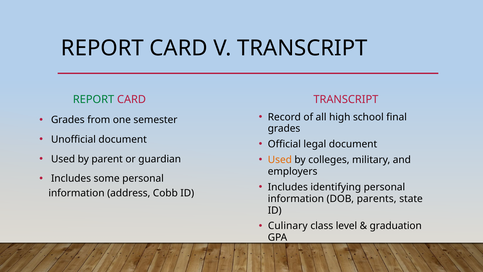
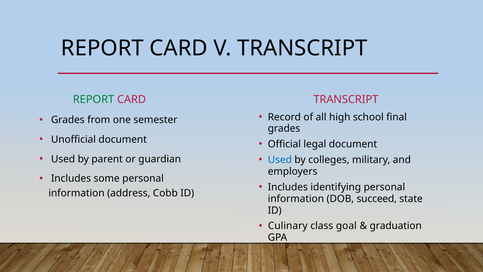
Used colour: orange -> blue (280, 160)
parents: parents -> succeed (377, 199)
level: level -> goal (346, 226)
